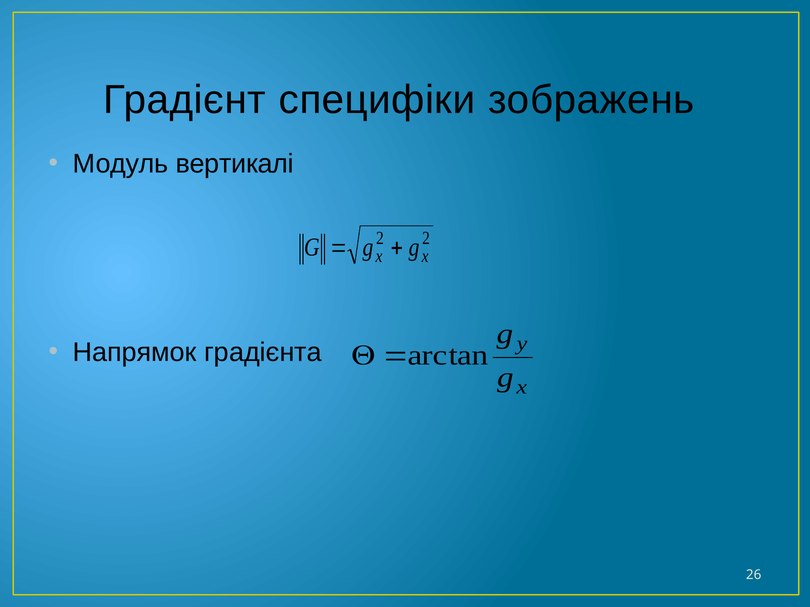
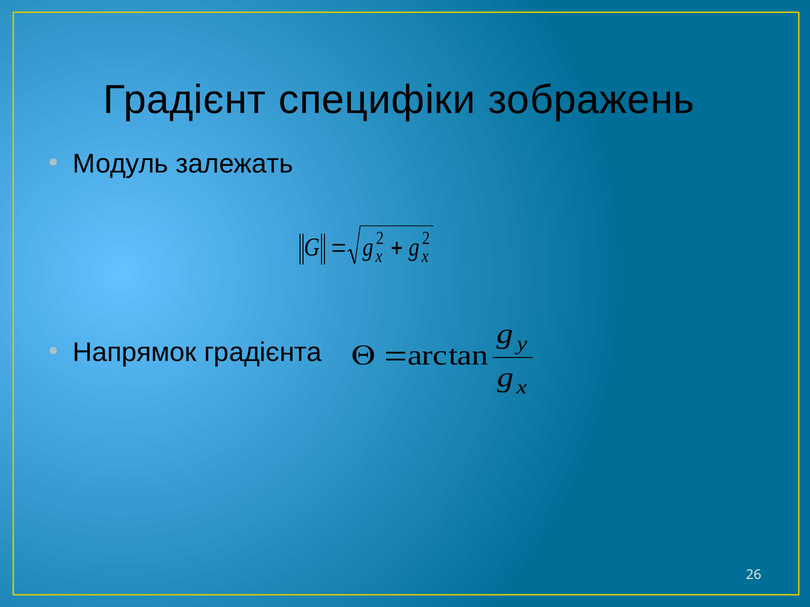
вертикалі: вертикалі -> залежать (235, 164)
